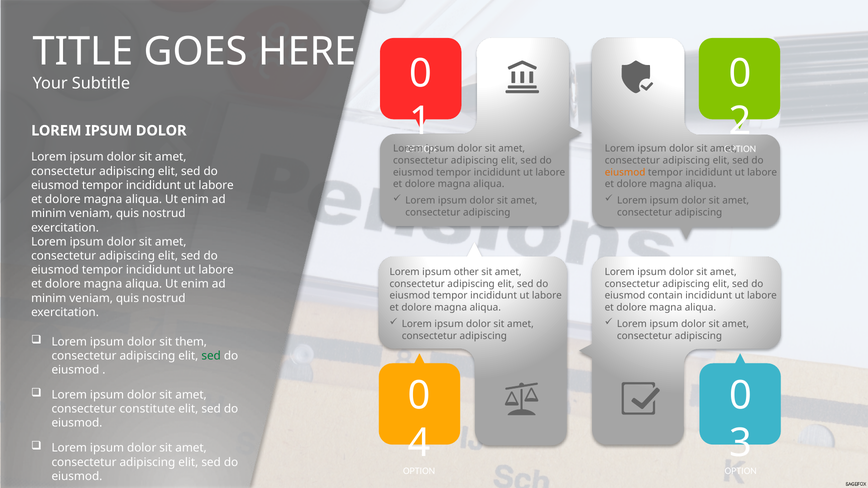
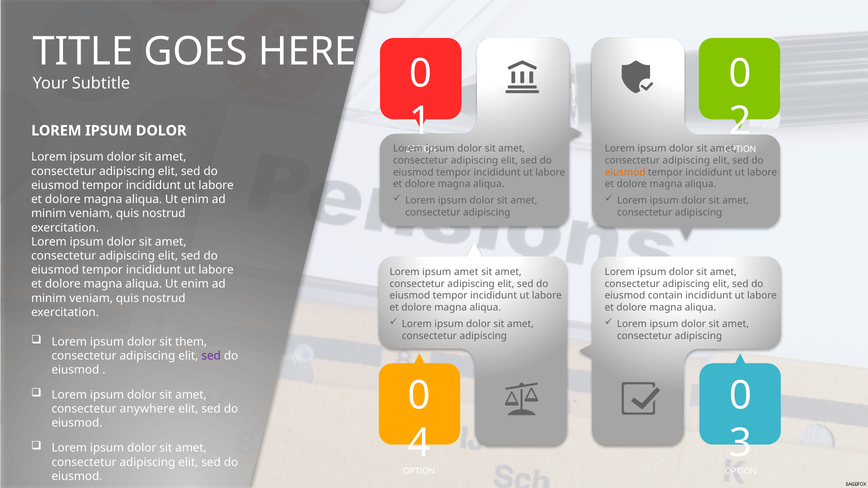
ipsum other: other -> amet (466, 272)
sed colour: green -> purple (211, 356)
constitute: constitute -> anywhere (147, 409)
